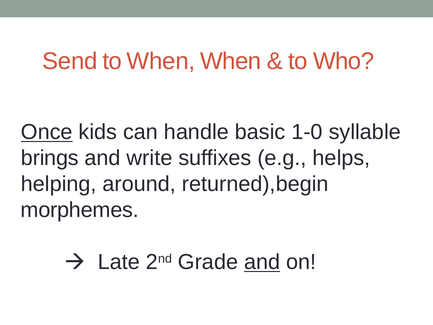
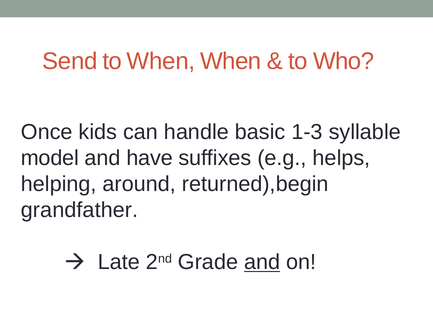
Once underline: present -> none (47, 132)
1-0: 1-0 -> 1-3 (307, 132)
brings: brings -> model (50, 158)
write: write -> have (150, 158)
morphemes: morphemes -> grandfather (80, 210)
